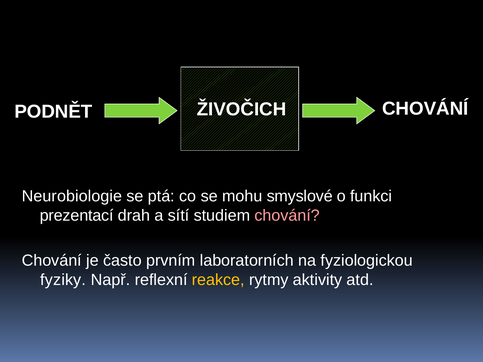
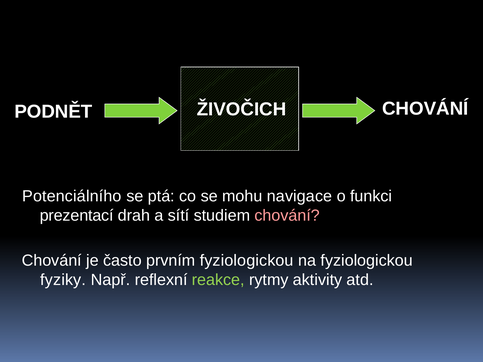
Neurobiologie: Neurobiologie -> Potenciálního (72, 196)
smyslové: smyslové -> navigace (300, 196)
prvním laboratorních: laboratorních -> fyziologickou (247, 261)
reakce colour: yellow -> light green (218, 280)
